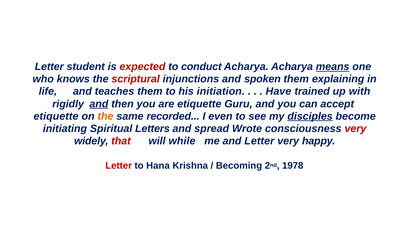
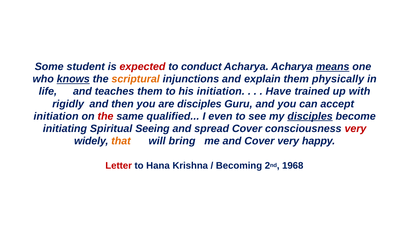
Letter: Letter -> Some (49, 67)
knows underline: none -> present (73, 79)
scriptural colour: red -> orange (136, 79)
spoken: spoken -> explain (262, 79)
explaining: explaining -> physically (338, 79)
and underline: present -> none (99, 104)
are etiquette: etiquette -> disciples (199, 104)
etiquette: etiquette -> initiation (56, 116)
the colour: orange -> red (105, 116)
recorded: recorded -> qualified (173, 116)
Letters: Letters -> Seeing (152, 129)
spread Wrote: Wrote -> Cover (247, 129)
that colour: red -> orange (121, 141)
while: while -> bring (182, 141)
and Letter: Letter -> Cover (259, 141)
1978: 1978 -> 1968 (293, 166)
